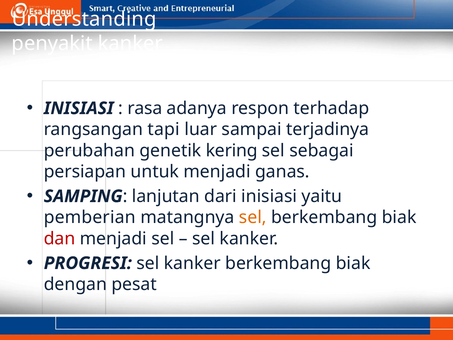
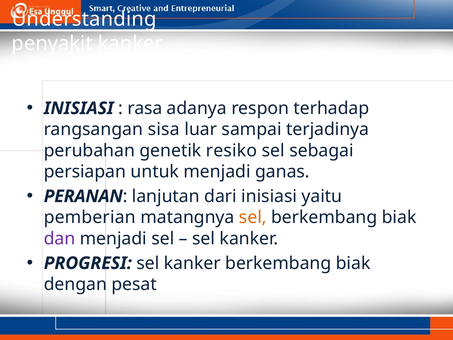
tapi: tapi -> sisa (164, 129)
kering: kering -> resiko (232, 150)
SAMPING: SAMPING -> PERANAN (83, 196)
dan colour: red -> purple (60, 238)
